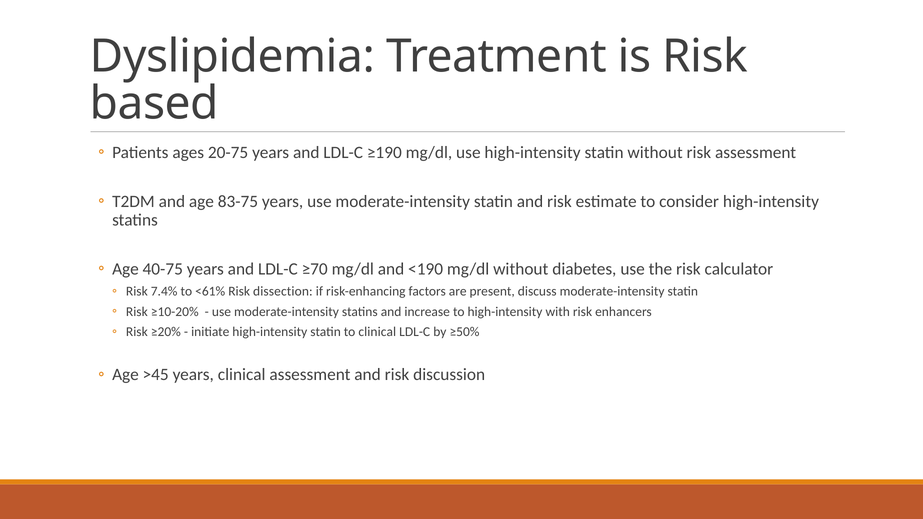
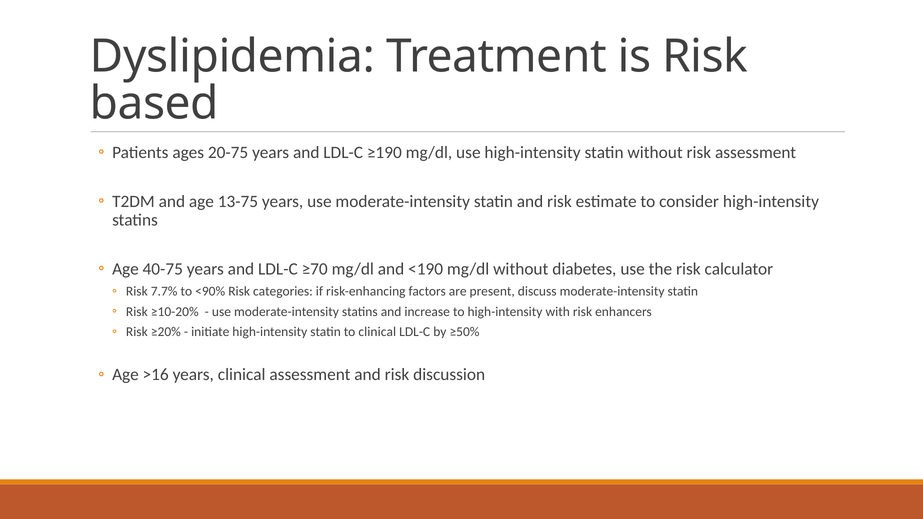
83-75: 83-75 -> 13-75 (238, 201)
7.4%: 7.4% -> 7.7% (164, 291)
<61%: <61% -> <90% (210, 291)
dissection: dissection -> categories (283, 291)
>45: >45 -> >16 (156, 375)
